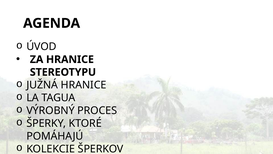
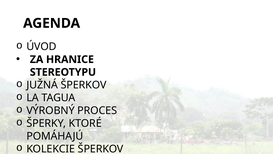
JUŽNÁ HRANICE: HRANICE -> ŠPERKOV (84, 85)
